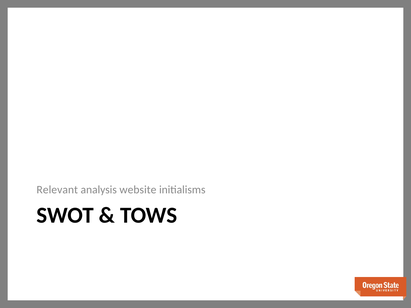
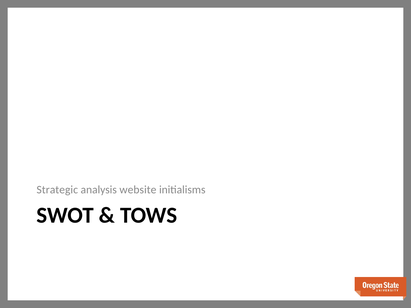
Relevant: Relevant -> Strategic (57, 190)
